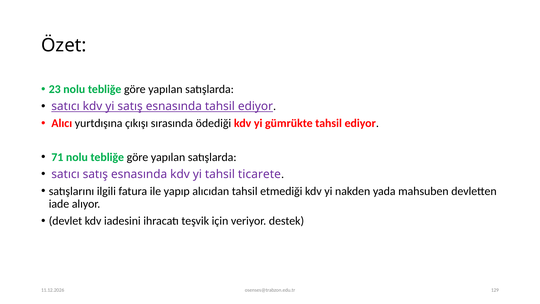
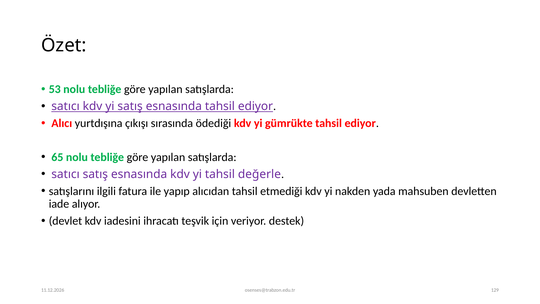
23: 23 -> 53 (55, 89)
71: 71 -> 65 (57, 157)
ticarete: ticarete -> değerle (259, 174)
